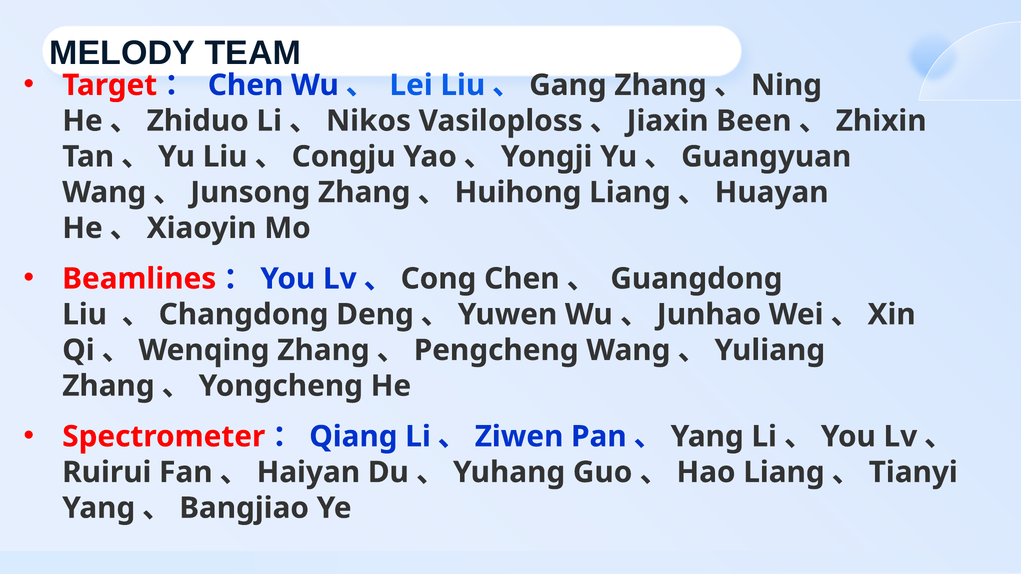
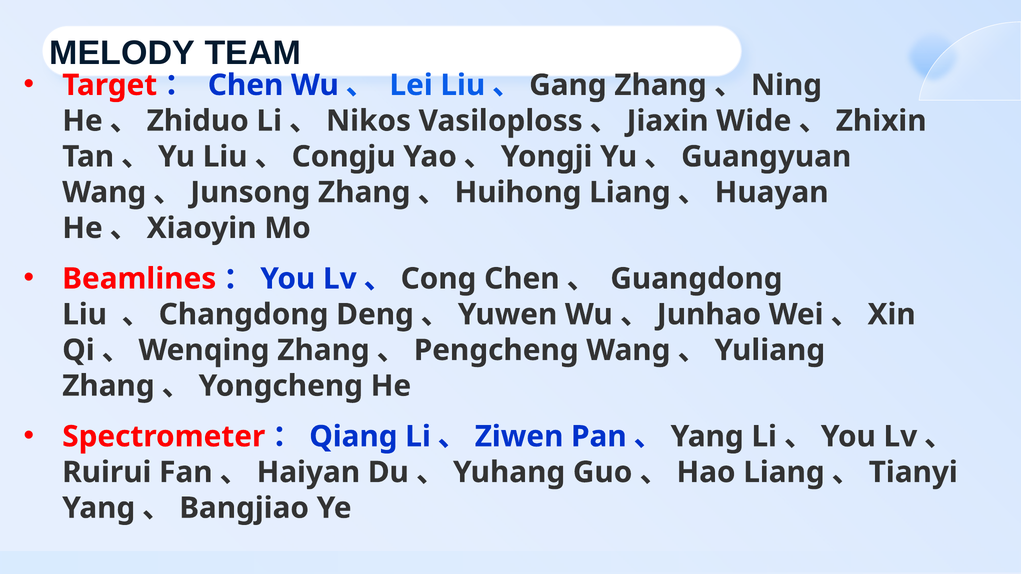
Been: Been -> Wide (754, 121)
